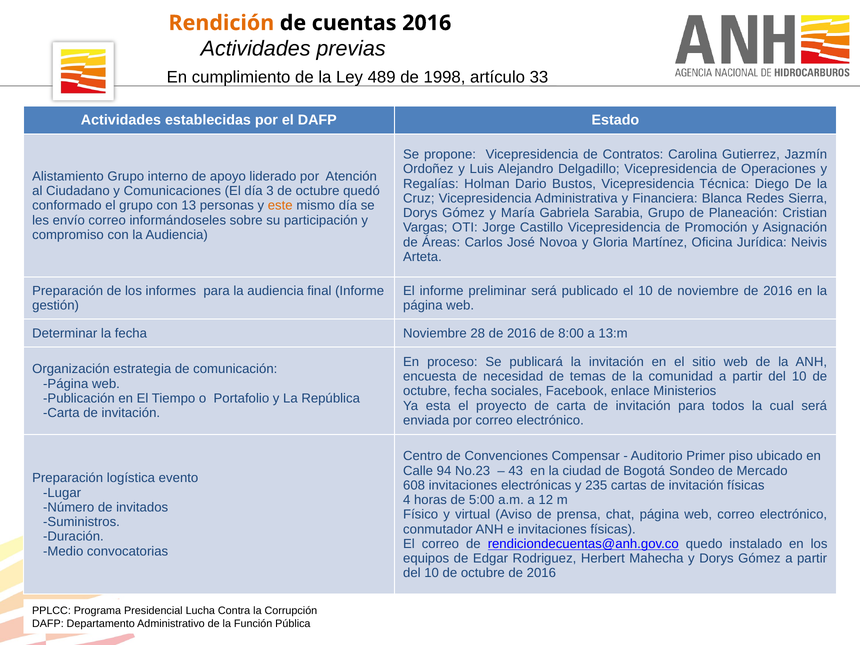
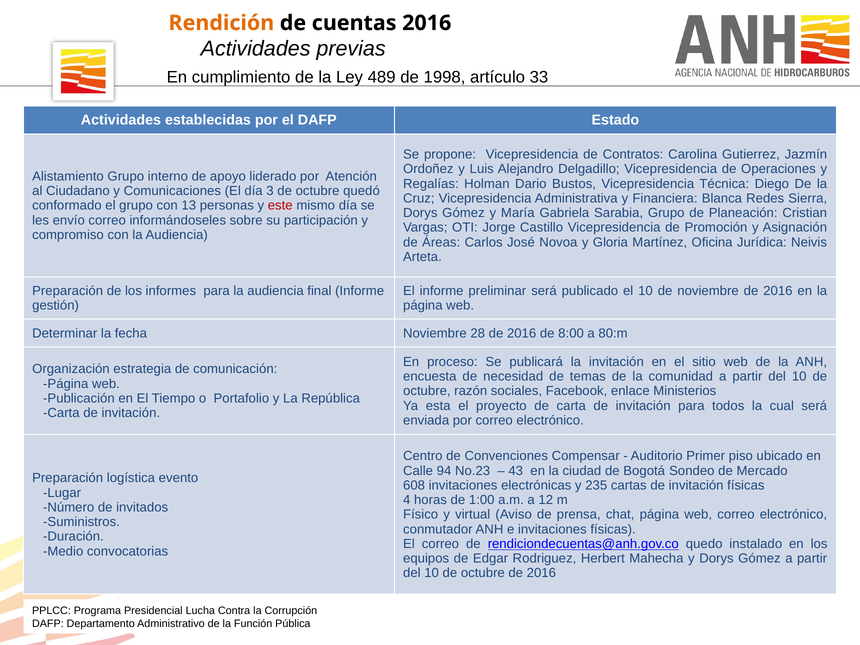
este colour: orange -> red (280, 206)
13:m: 13:m -> 80:m (613, 333)
octubre fecha: fecha -> razón (471, 391)
5:00: 5:00 -> 1:00 (482, 500)
